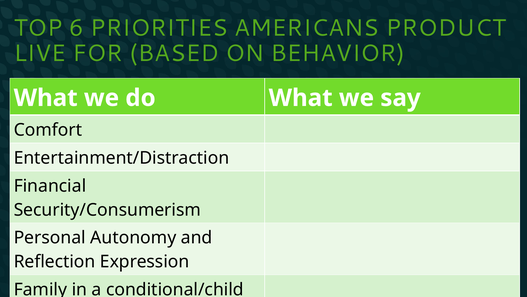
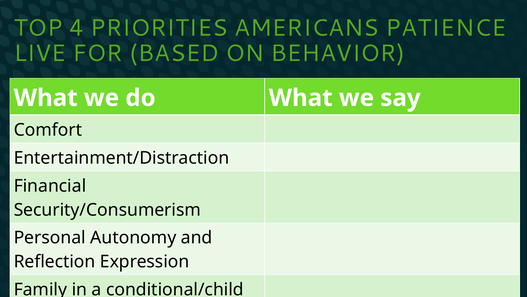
6: 6 -> 4 (76, 28)
PRODUCT: PRODUCT -> PATIENCE (446, 28)
